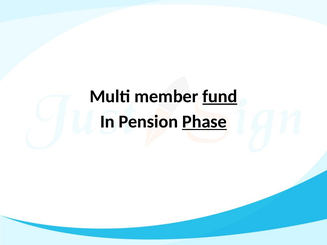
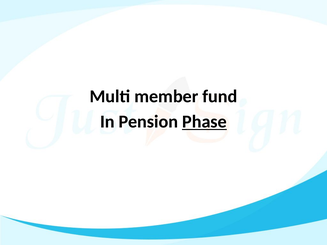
fund underline: present -> none (220, 96)
